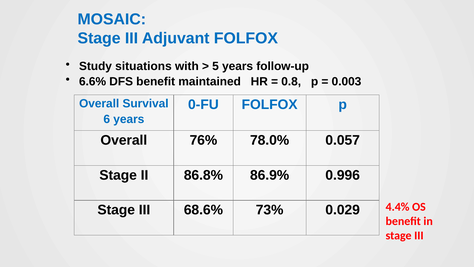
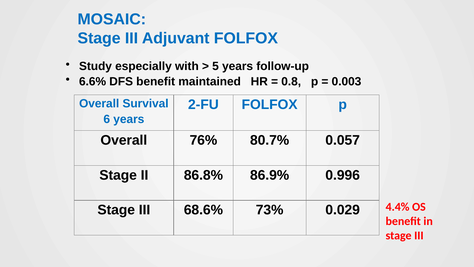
situations: situations -> especially (143, 66)
0-FU: 0-FU -> 2-FU (203, 105)
78.0%: 78.0% -> 80.7% (270, 140)
